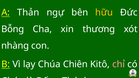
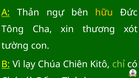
Bỗng: Bỗng -> Tông (13, 29)
nhàng: nhàng -> tường (15, 46)
chỉ colour: pink -> light green (119, 64)
